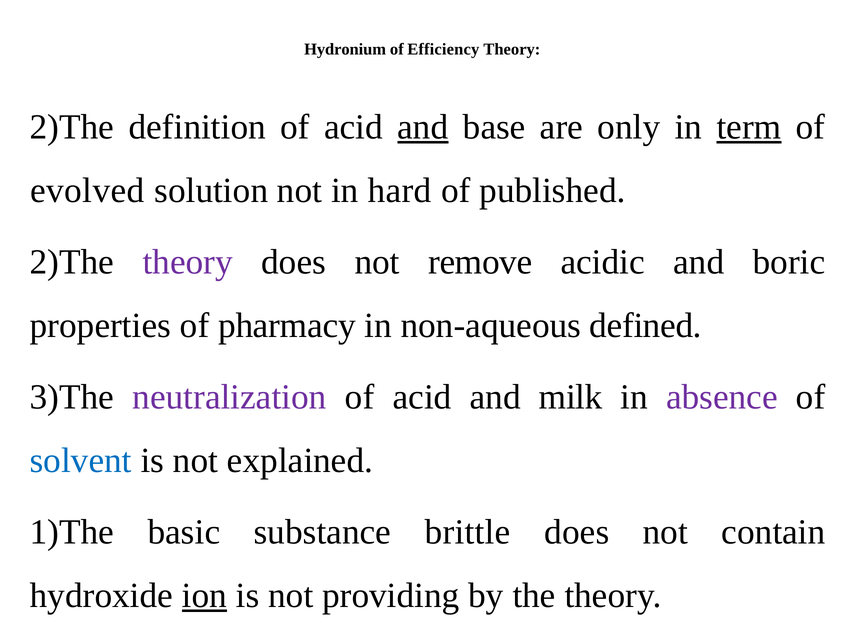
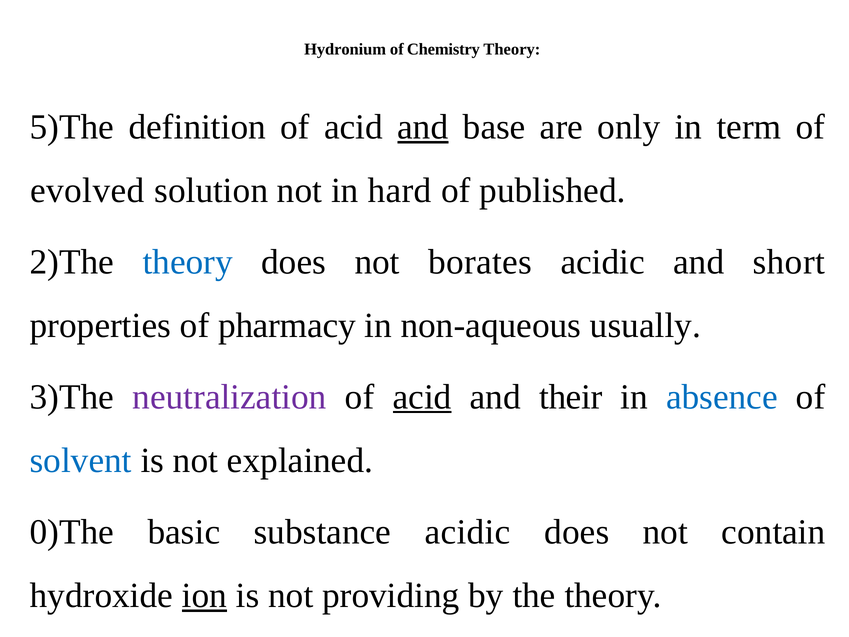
Efficiency: Efficiency -> Chemistry (443, 49)
2)The: 2)The -> 5)The (72, 127)
term underline: present -> none (749, 127)
theory colour: purple -> blue (188, 262)
remove: remove -> borates (480, 262)
boric: boric -> short (789, 262)
defined: defined -> usually (645, 326)
acid underline: none -> present (422, 397)
milk: milk -> their (571, 397)
absence colour: purple -> blue (722, 397)
1)The: 1)The -> 0)The (72, 532)
substance brittle: brittle -> acidic (468, 532)
